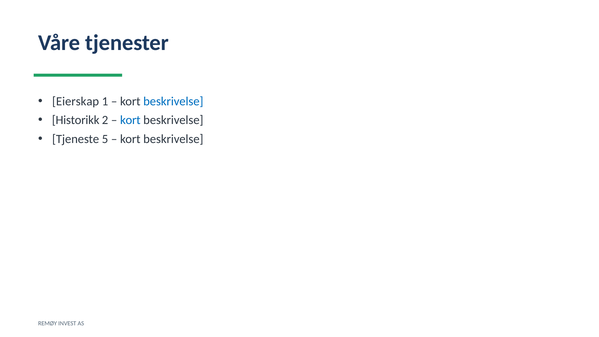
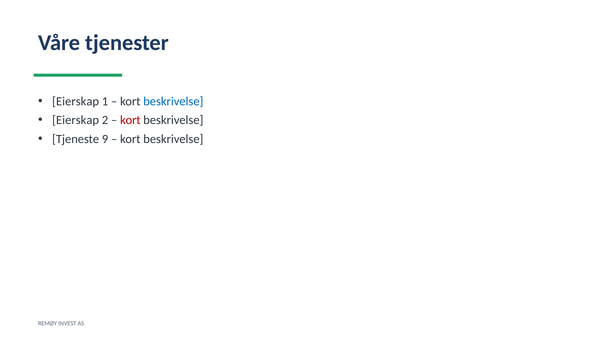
Historikk: Historikk -> Eierskap (76, 120)
kort colour: blue -> red (130, 120)
5: 5 -> 9 (105, 139)
